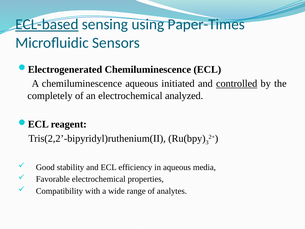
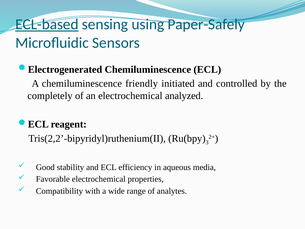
Paper-Times: Paper-Times -> Paper-Safely (206, 24)
chemiluminescence aqueous: aqueous -> friendly (142, 84)
controlled underline: present -> none (237, 84)
